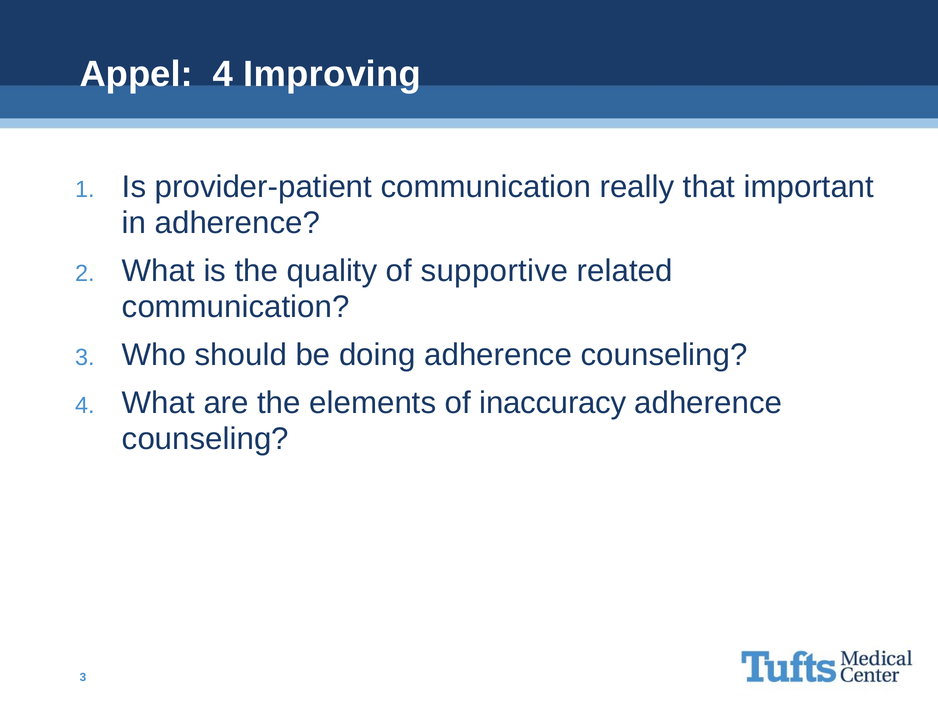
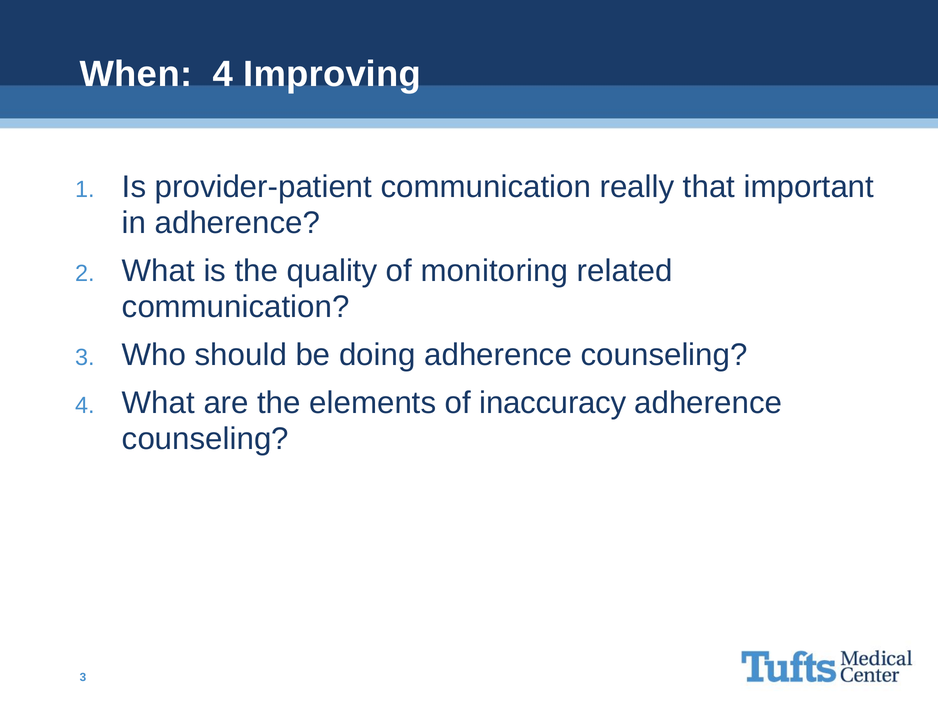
Appel: Appel -> When (136, 74)
supportive: supportive -> monitoring (494, 271)
